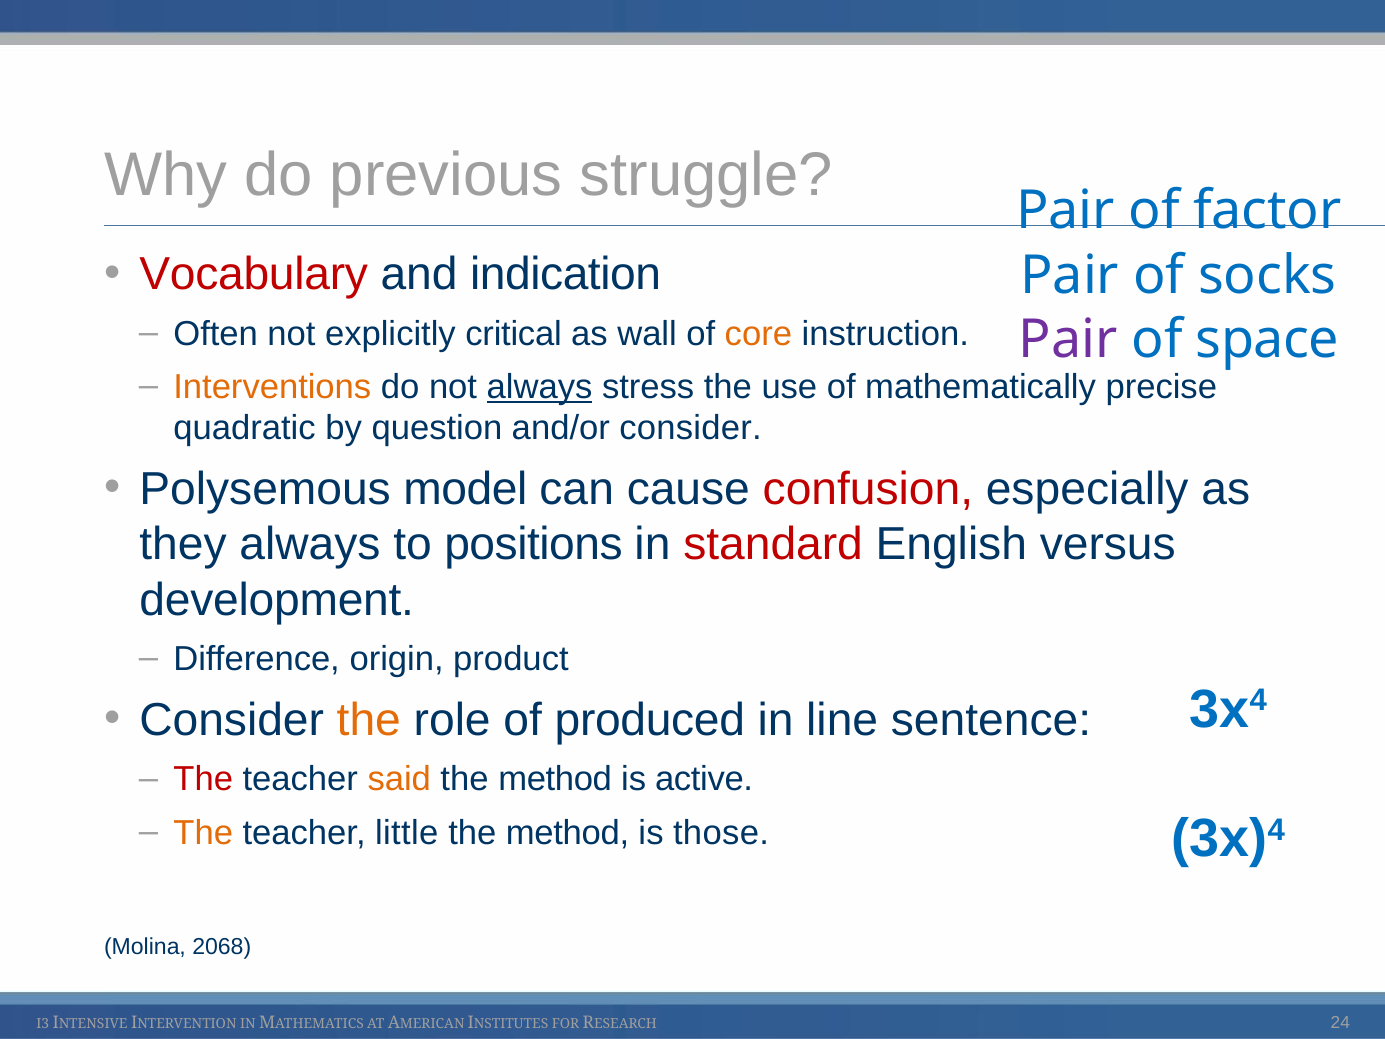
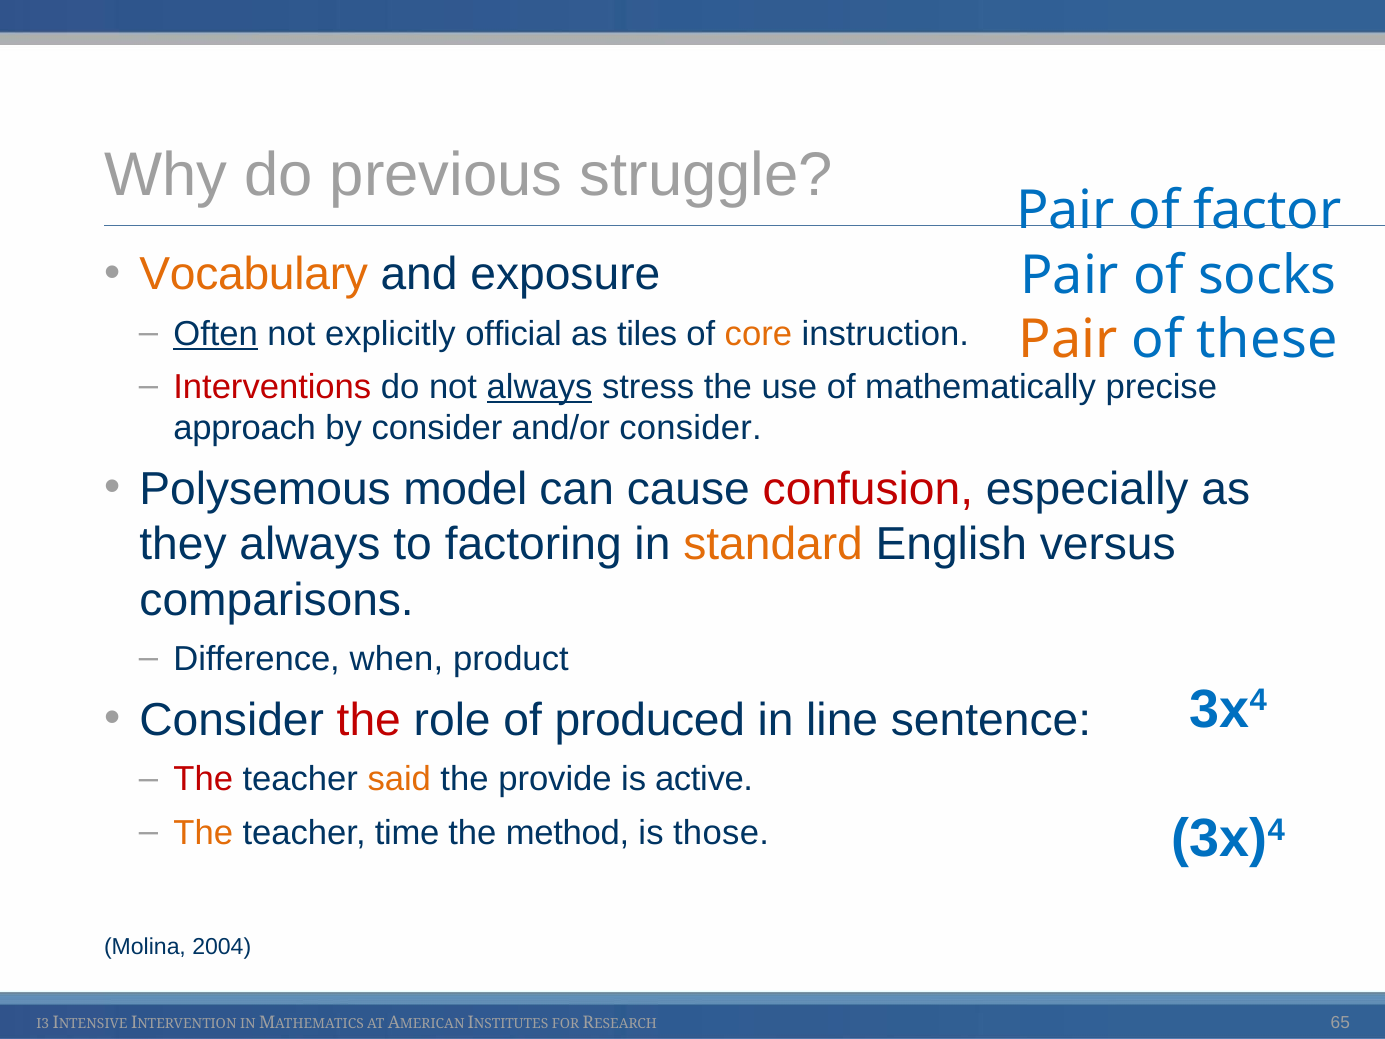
Vocabulary colour: red -> orange (254, 274)
indication: indication -> exposure (565, 274)
Often underline: none -> present (216, 334)
critical: critical -> official (514, 334)
wall: wall -> tiles (647, 334)
Pair colour: purple -> orange (1068, 340)
space: space -> these (1267, 340)
Interventions colour: orange -> red (272, 387)
quadratic: quadratic -> approach (245, 428)
by question: question -> consider (437, 428)
positions: positions -> factoring (533, 545)
standard colour: red -> orange (773, 545)
development: development -> comparisons (277, 600)
origin: origin -> when (396, 659)
the colour: orange -> red (369, 720)
method: method -> provide (555, 779)
little: little -> time (407, 832)
2068: 2068 -> 2004 (222, 947)
24: 24 -> 65 (1340, 1023)
